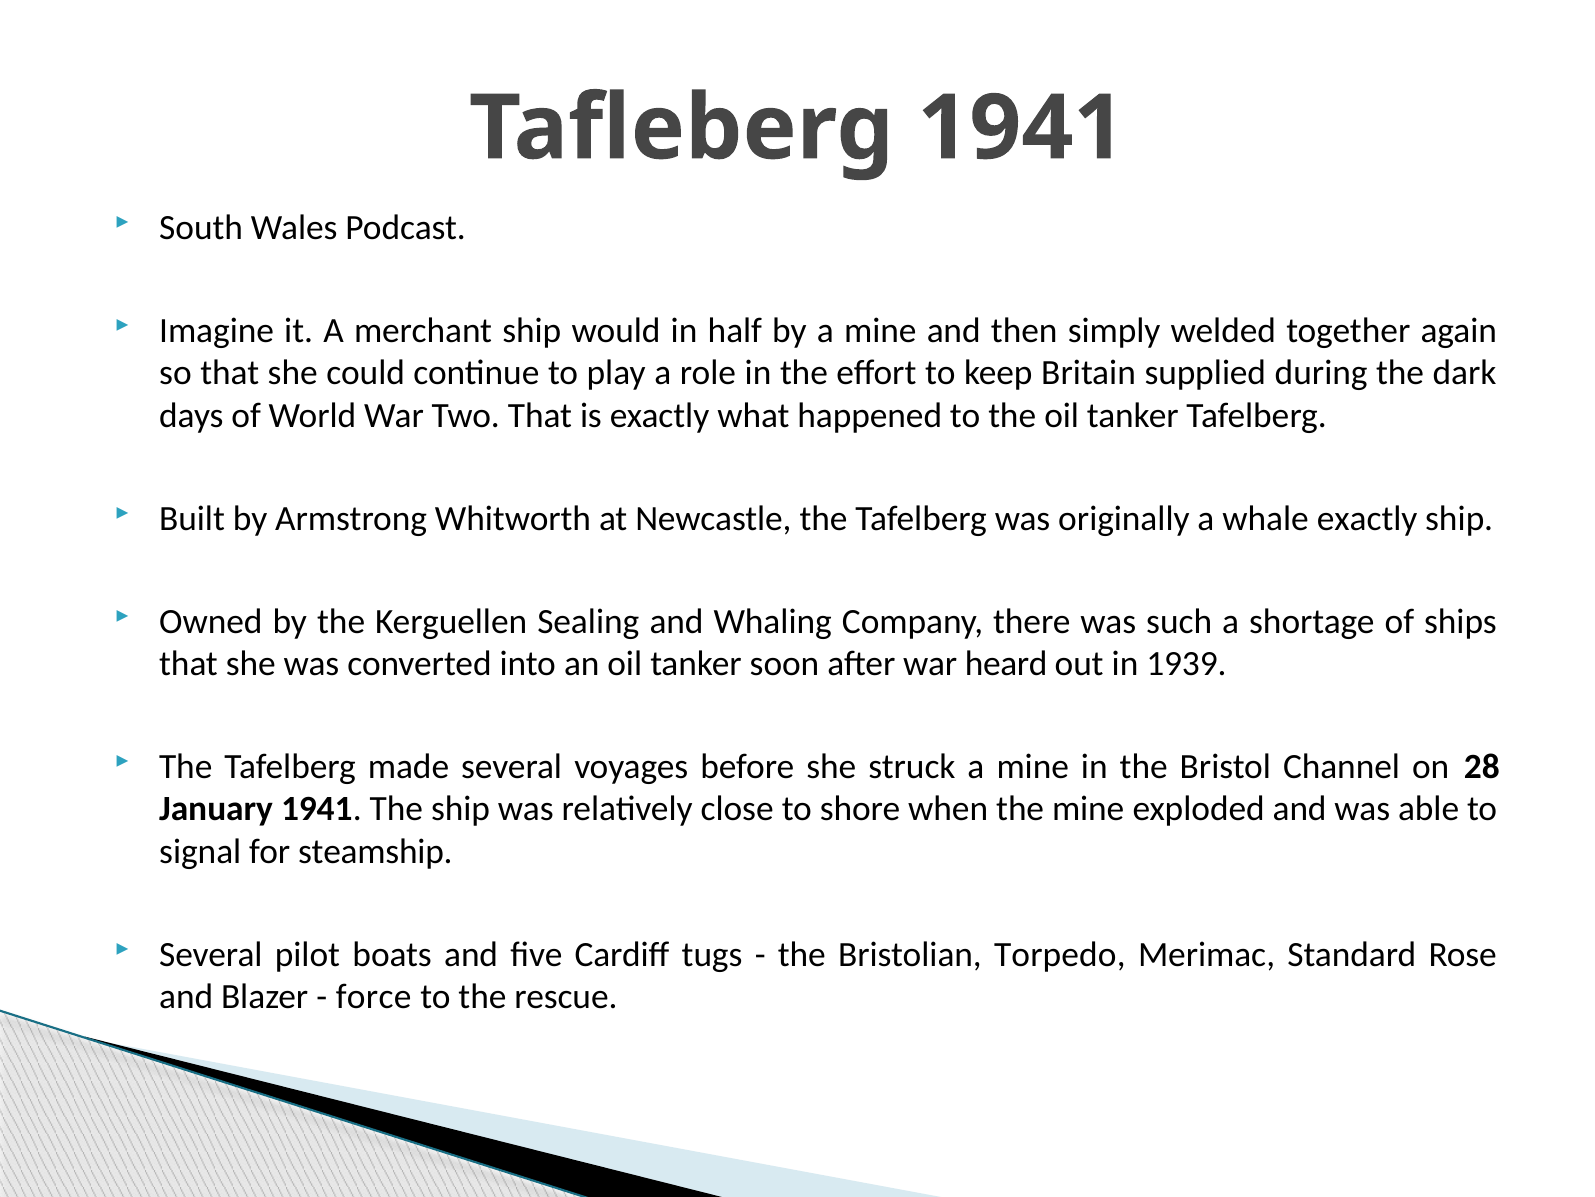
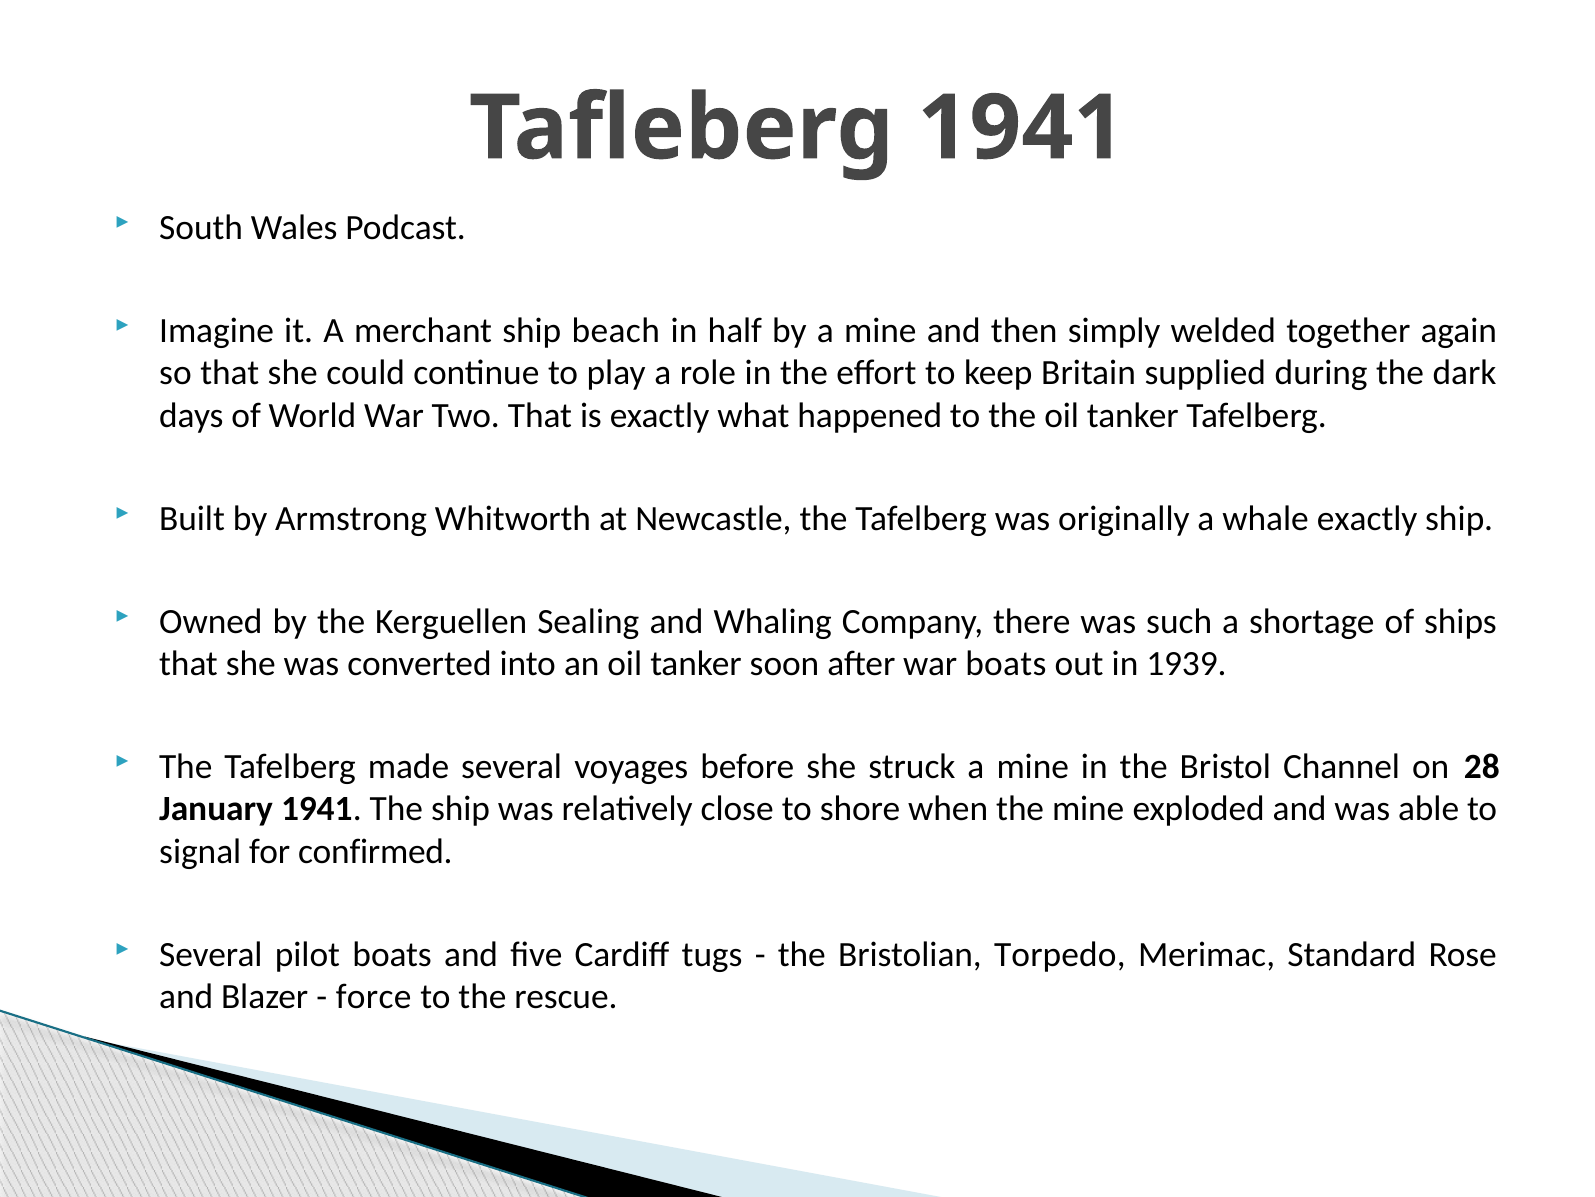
would: would -> beach (616, 330)
war heard: heard -> boats (1006, 663)
steamship: steamship -> confirmed (375, 851)
